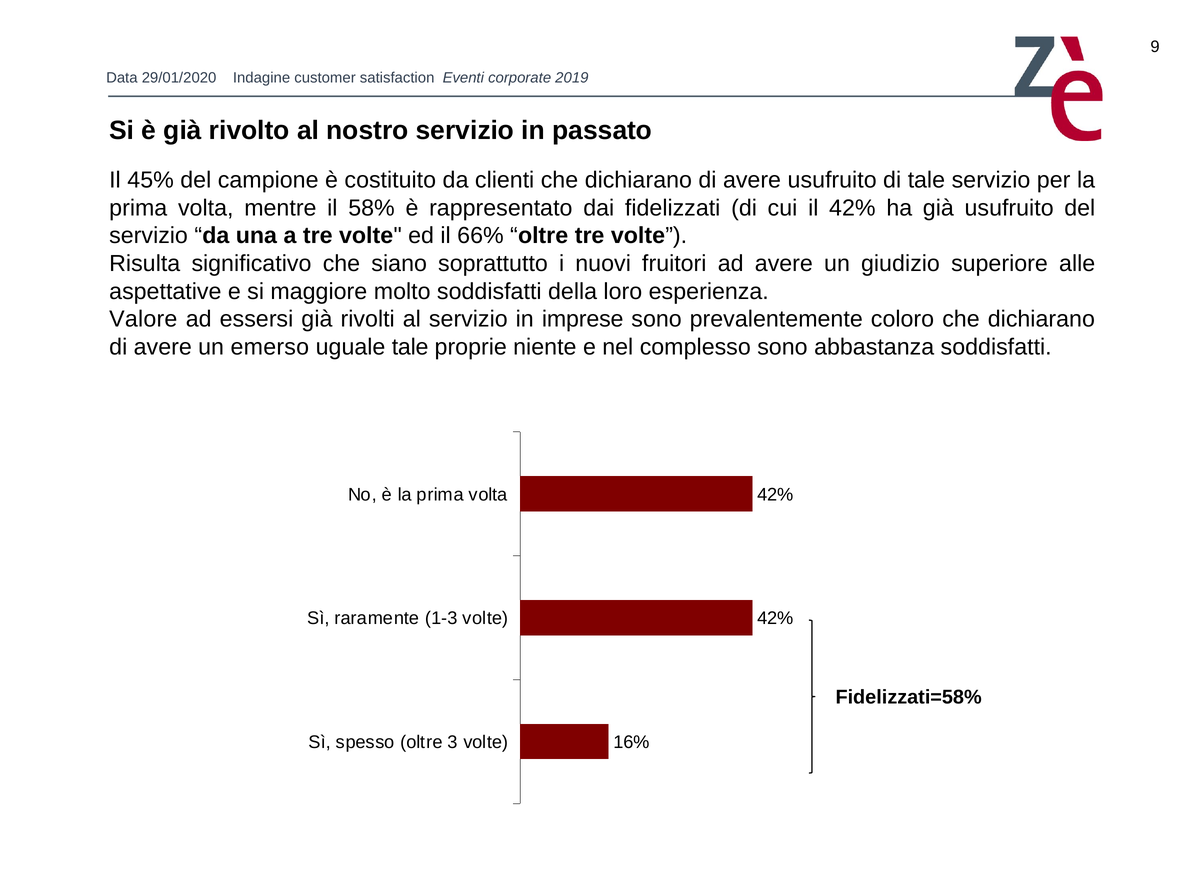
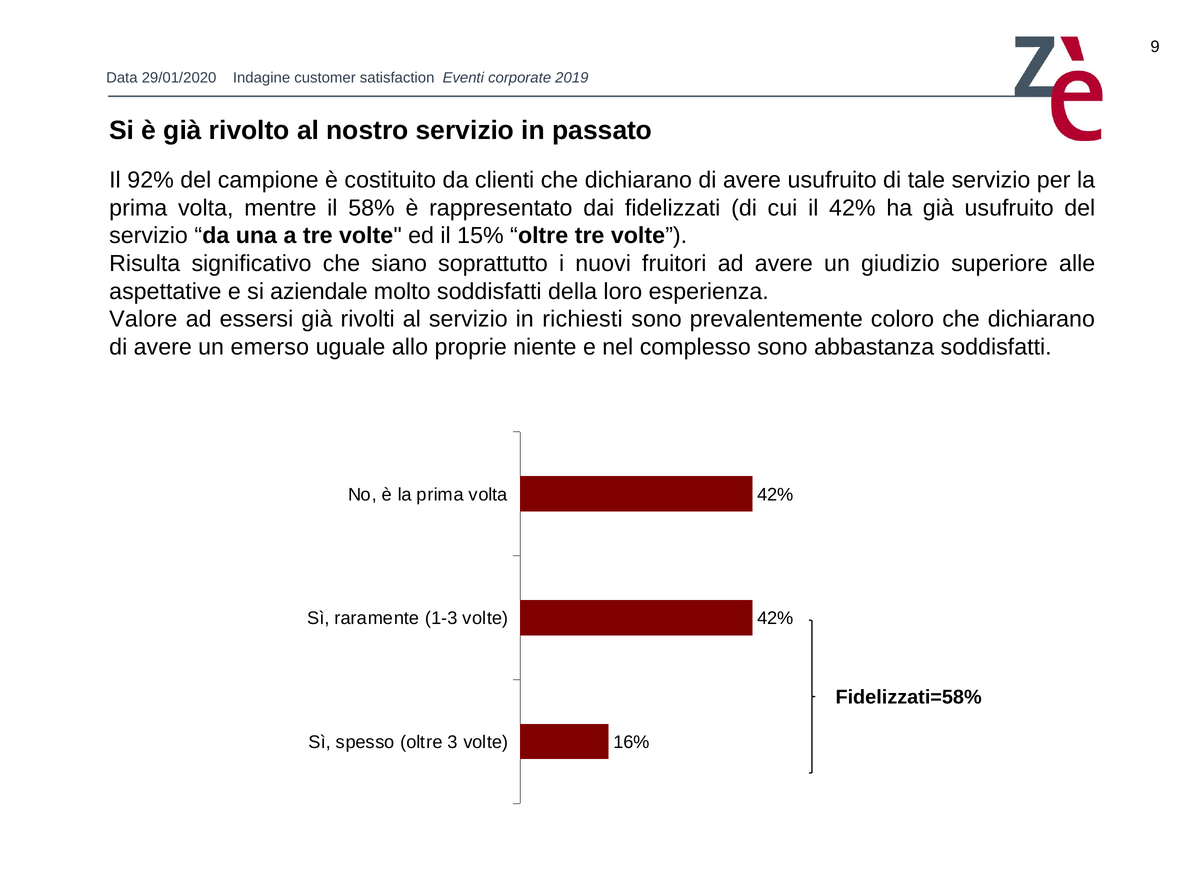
45%: 45% -> 92% (151, 180)
66%: 66% -> 15% (480, 236)
maggiore: maggiore -> aziendale (319, 291)
imprese: imprese -> richiesti (583, 319)
uguale tale: tale -> allo (410, 347)
